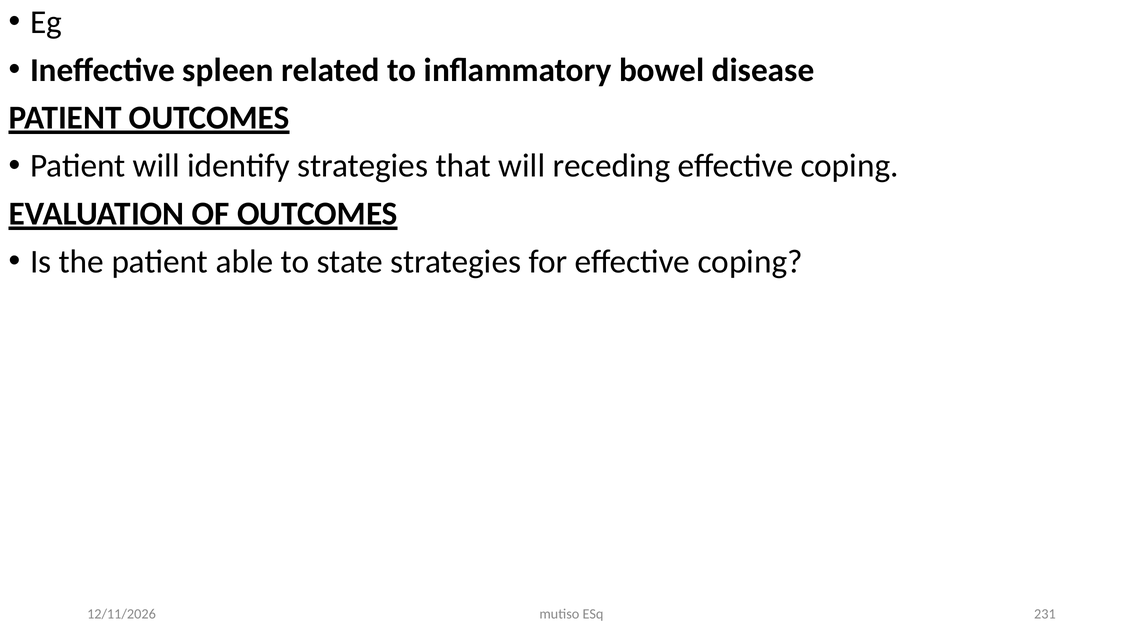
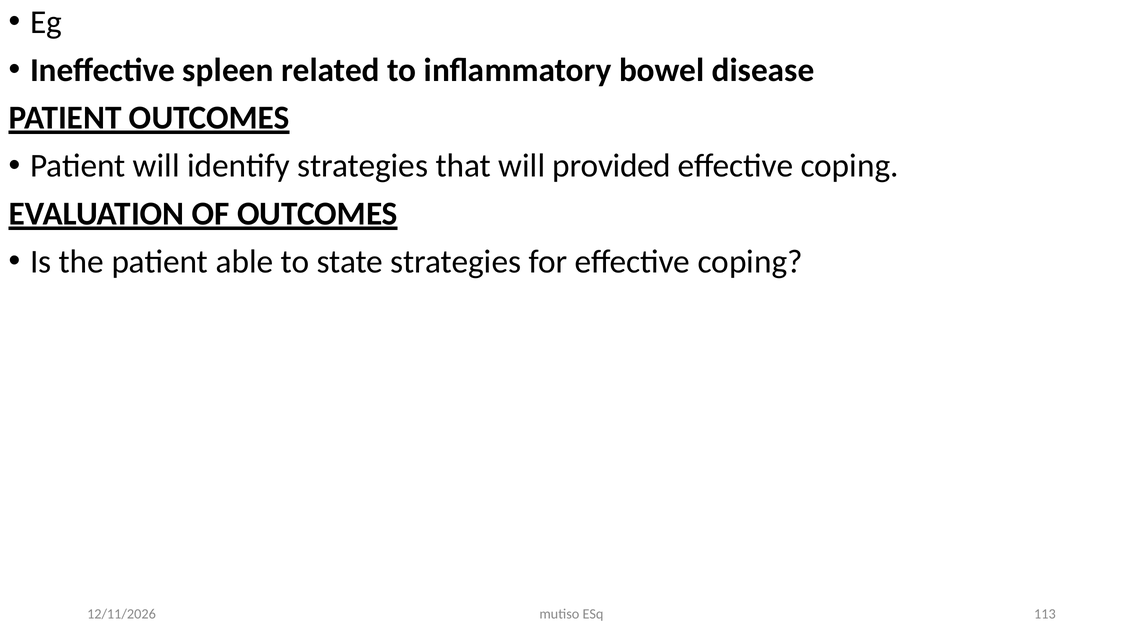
receding: receding -> provided (612, 166)
231: 231 -> 113 (1045, 614)
